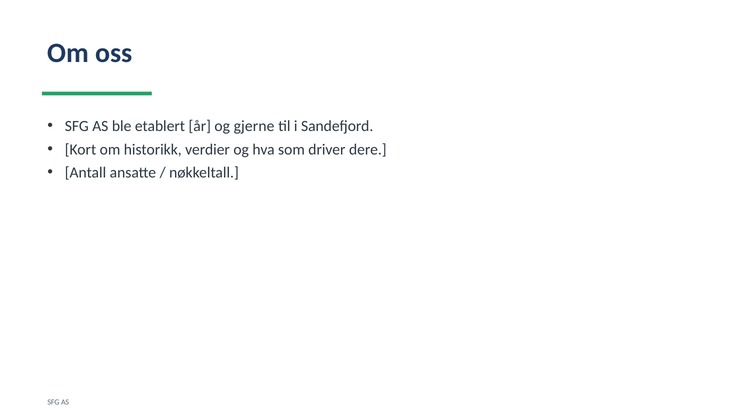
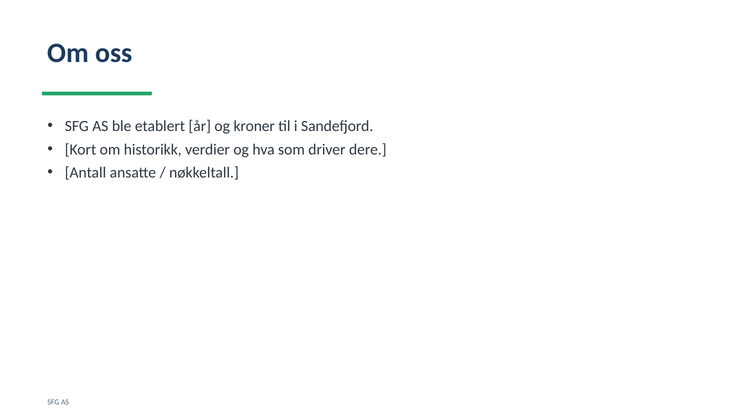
gjerne: gjerne -> kroner (254, 126)
